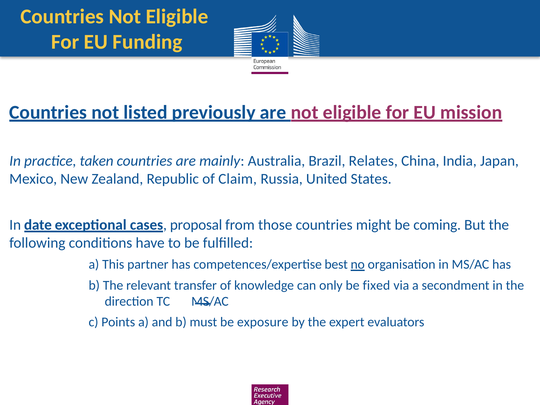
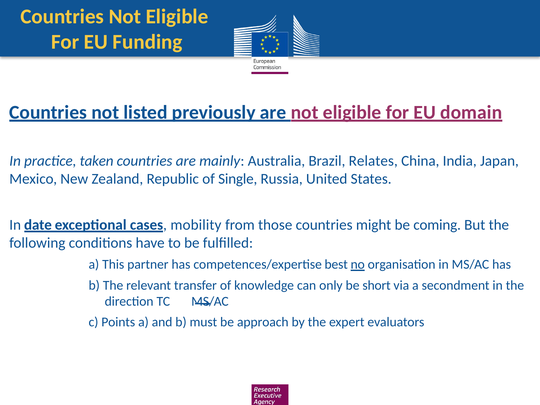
mission: mission -> domain (471, 112)
Claim: Claim -> Single (238, 179)
proposal: proposal -> mobility (196, 225)
fixed: fixed -> short (377, 285)
exposure: exposure -> approach (263, 322)
